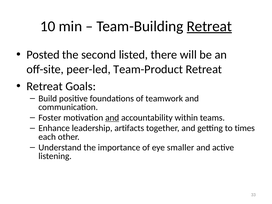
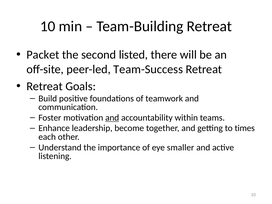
Retreat underline: present -> none (209, 26)
Posted: Posted -> Packet (43, 55)
Team-Product: Team-Product -> Team-Success (148, 69)
artifacts: artifacts -> become (129, 128)
